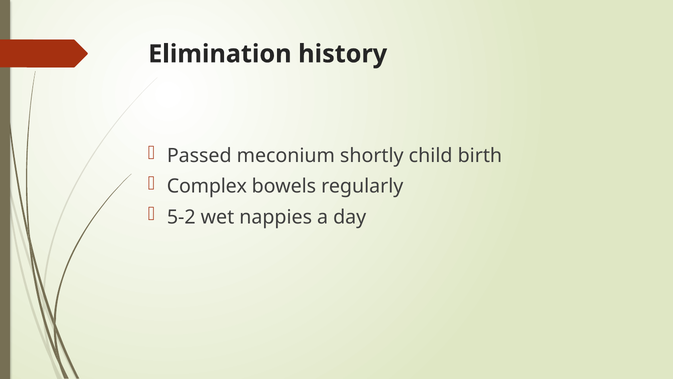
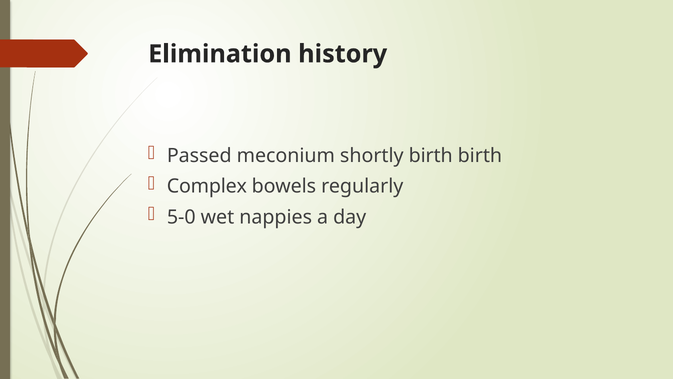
shortly child: child -> birth (431, 156)
5-2: 5-2 -> 5-0 (181, 217)
